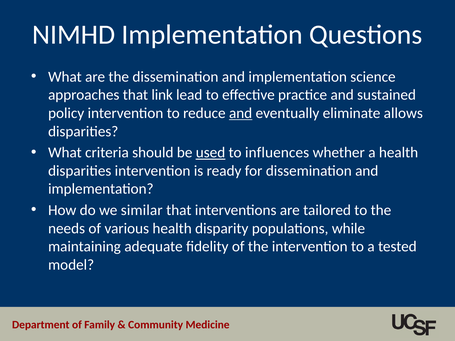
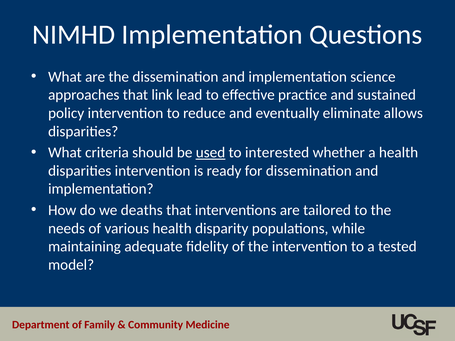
and underline: present -> none (241, 113)
influences: influences -> interested (277, 153)
similar: similar -> deaths (142, 210)
